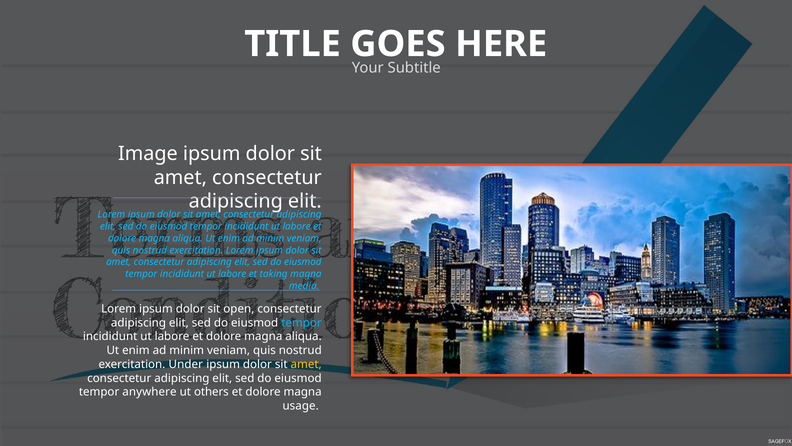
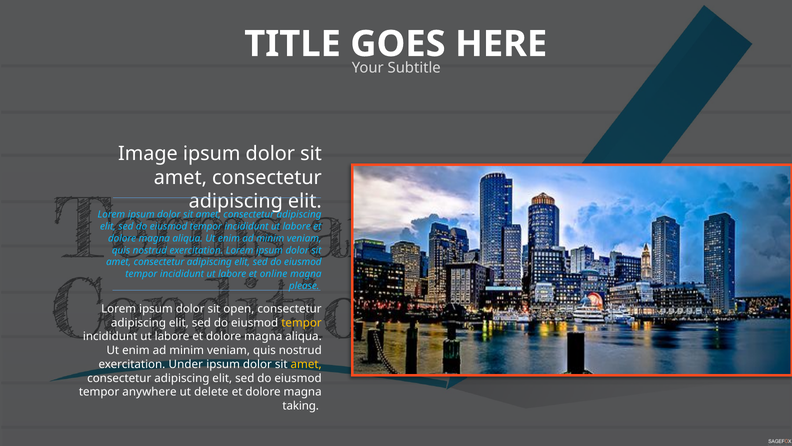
taking: taking -> online (274, 274)
media: media -> please (304, 286)
tempor colour: light blue -> yellow (301, 322)
others: others -> delete (211, 392)
usage: usage -> taking (301, 406)
